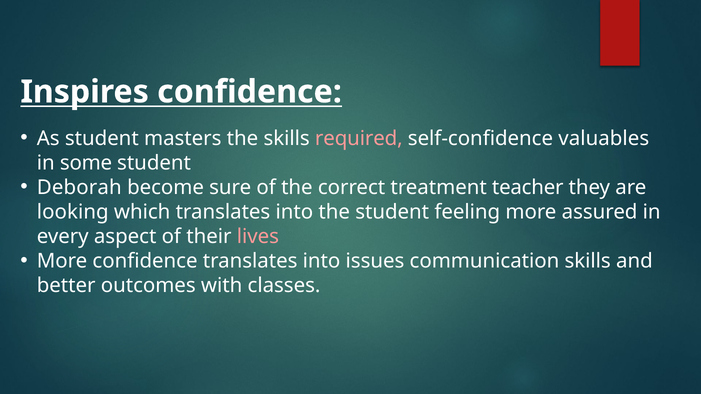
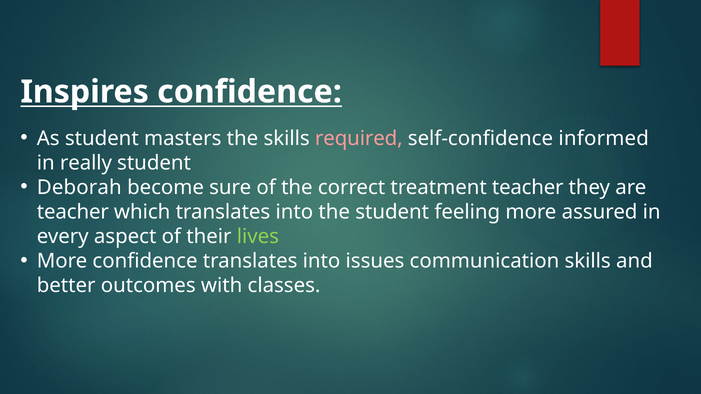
valuables: valuables -> informed (604, 138)
some: some -> really (86, 163)
looking: looking -> teacher (73, 212)
lives colour: pink -> light green (258, 237)
